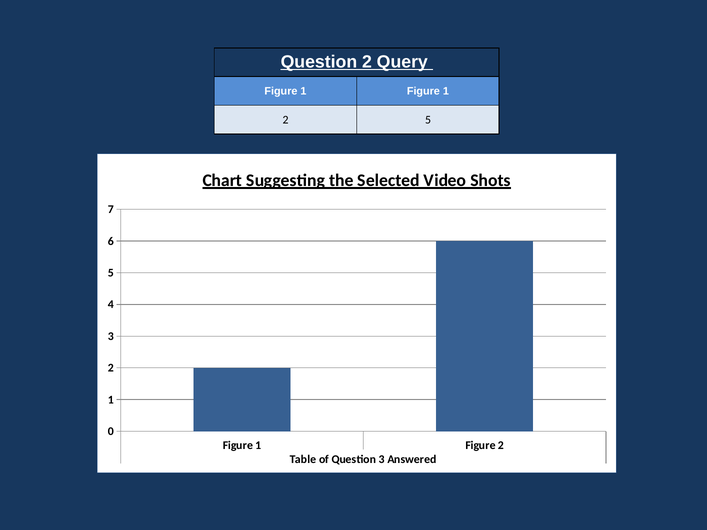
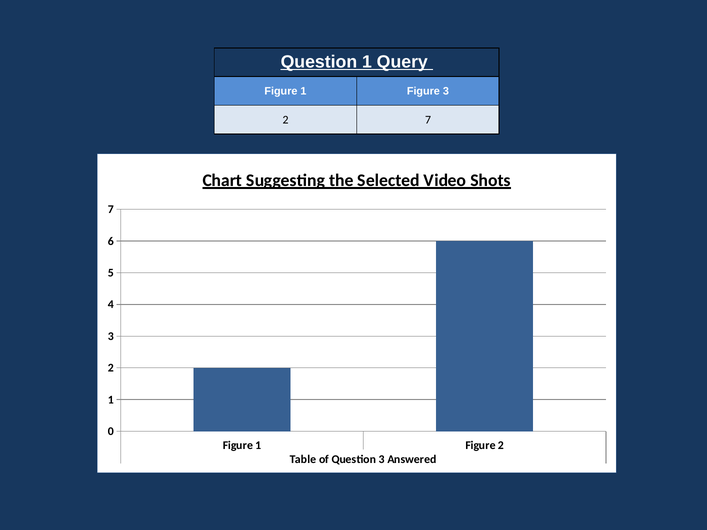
Question 2: 2 -> 1 (367, 62)
1 Figure 1: 1 -> 3 (446, 91)
2 5: 5 -> 7 (428, 120)
